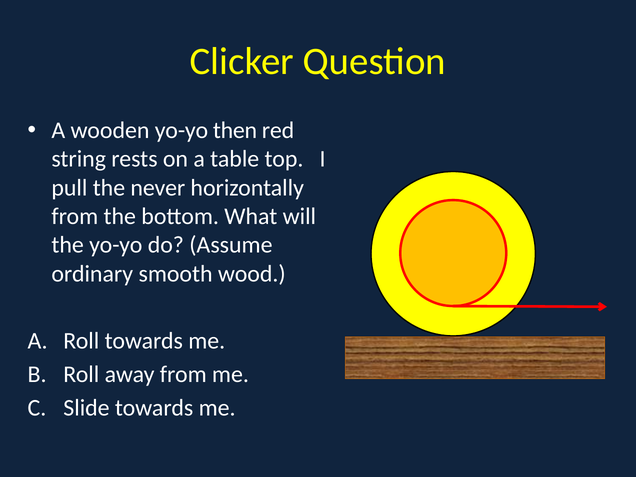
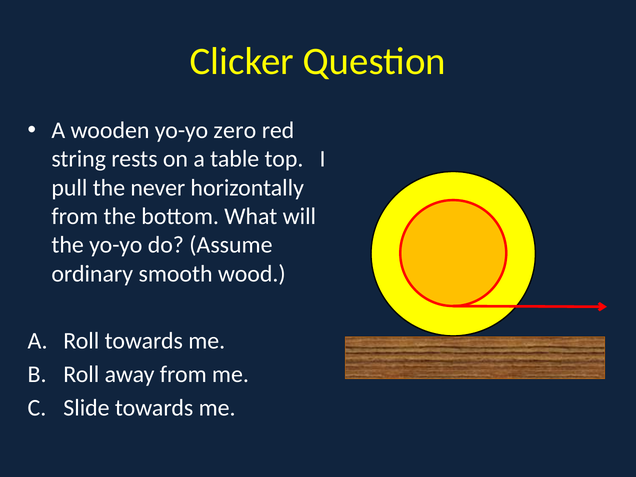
then: then -> zero (235, 130)
